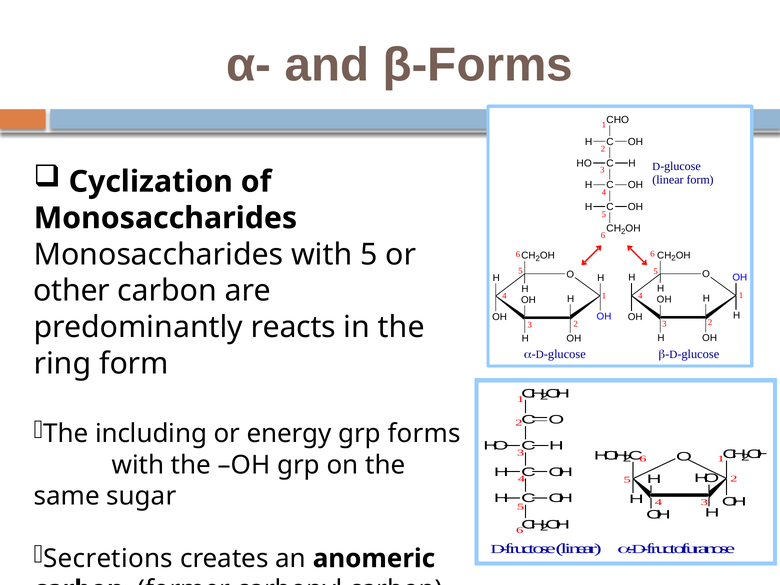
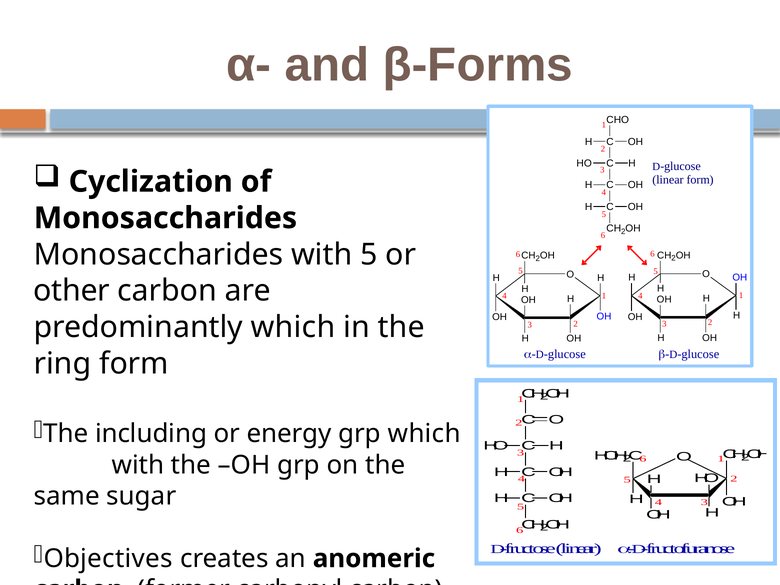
predominantly reacts: reacts -> which (293, 327)
grp forms: forms -> which (424, 434)
Secretions: Secretions -> Objectives (108, 559)
